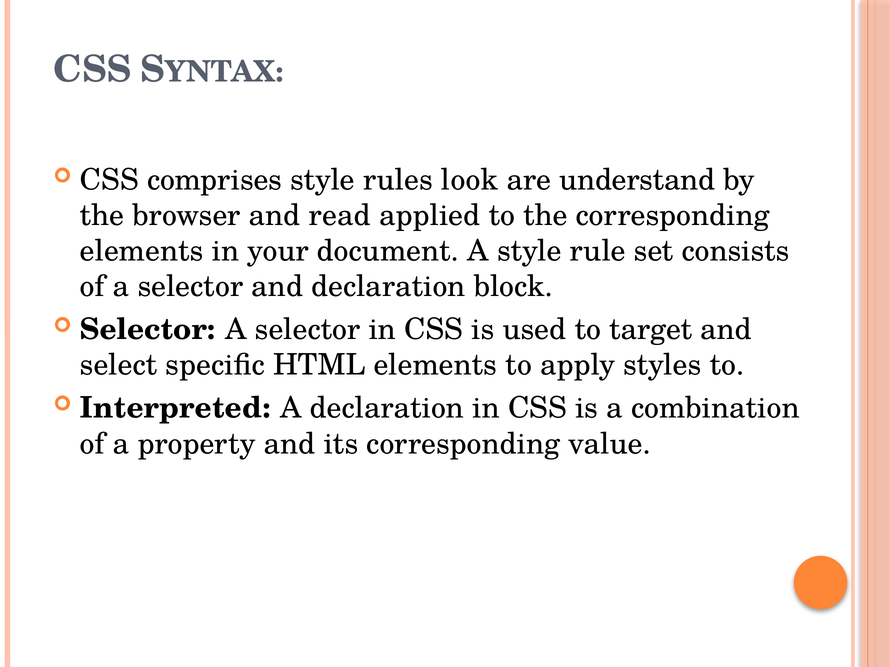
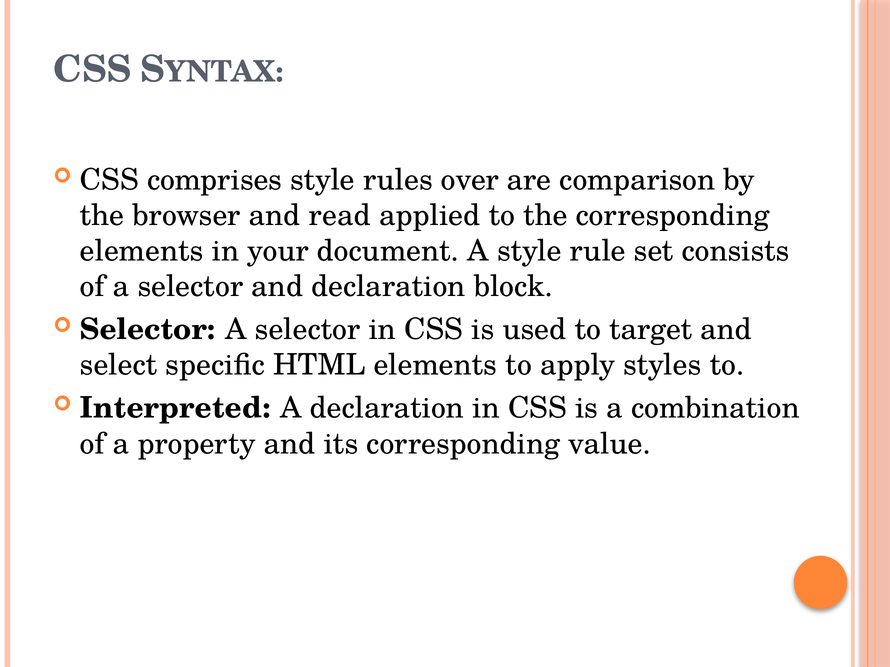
look: look -> over (470, 180)
understand: understand -> comparison (637, 180)
